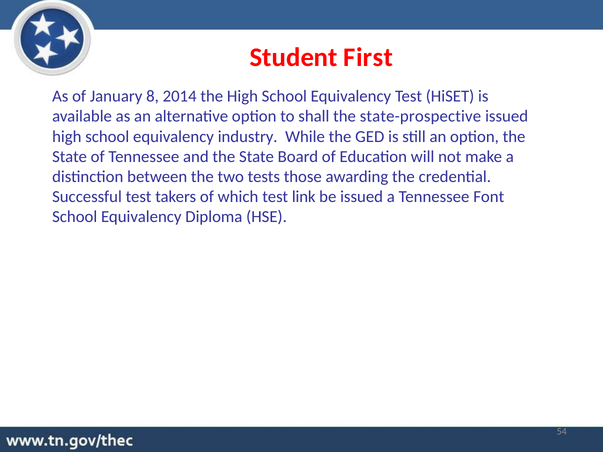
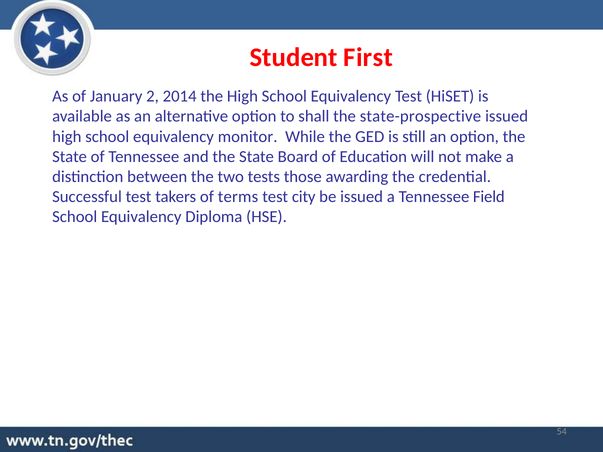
8: 8 -> 2 (153, 96)
industry: industry -> monitor (248, 137)
which: which -> terms (238, 197)
link: link -> city (304, 197)
Font: Font -> Field (489, 197)
